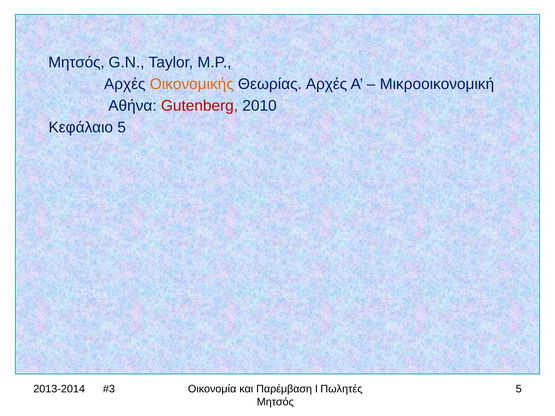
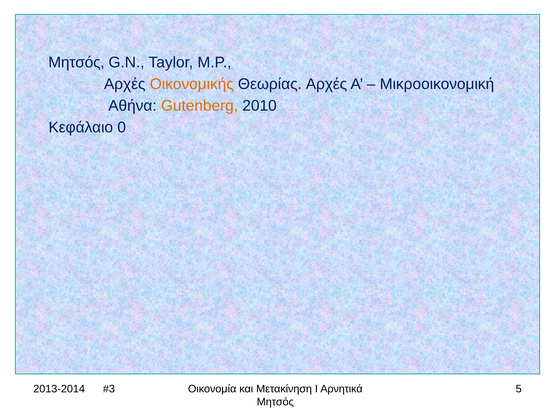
Gutenberg colour: red -> orange (200, 106)
Κεφάλαιο 5: 5 -> 0 (122, 127)
Παρέμβαση: Παρέμβαση -> Μετακίνηση (284, 389)
Πωλητές: Πωλητές -> Αρνητικά (342, 389)
